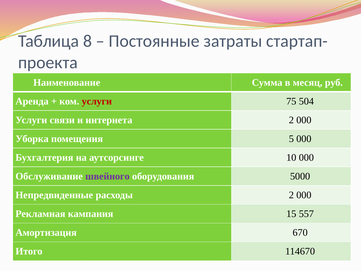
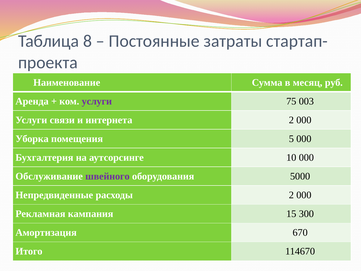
услуги colour: red -> purple (97, 101)
504: 504 -> 003 (306, 101)
557: 557 -> 300 (306, 214)
